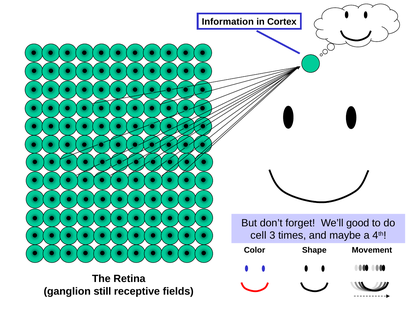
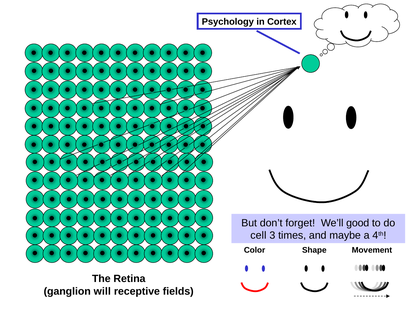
Information: Information -> Psychology (228, 22)
still: still -> will (102, 292)
